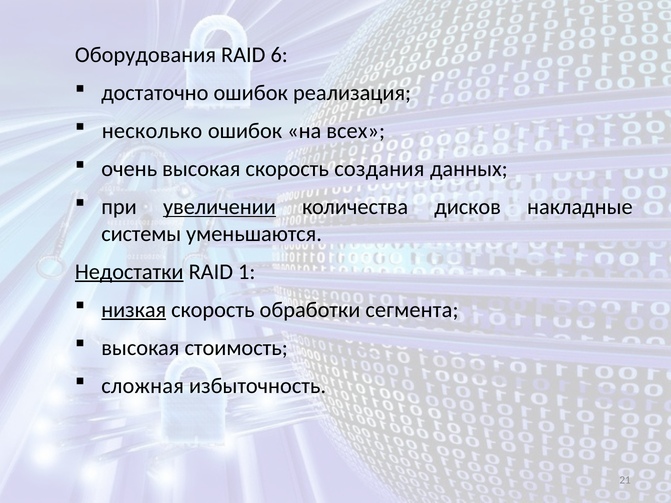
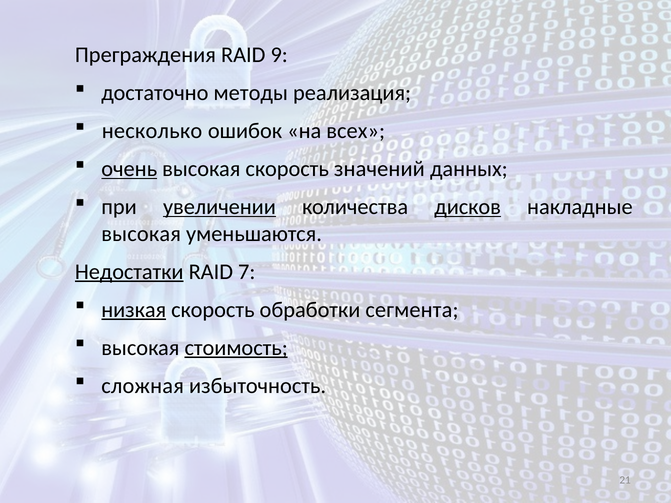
Оборудования: Оборудования -> Преграждения (145, 55)
6: 6 -> 9 (279, 55)
достаточно ошибок: ошибок -> методы (251, 93)
очень underline: none -> present (129, 169)
создания: создания -> значений (379, 169)
дисков underline: none -> present (468, 207)
системы: системы -> высокая (141, 234)
1: 1 -> 7 (247, 272)
стоимость underline: none -> present (236, 348)
